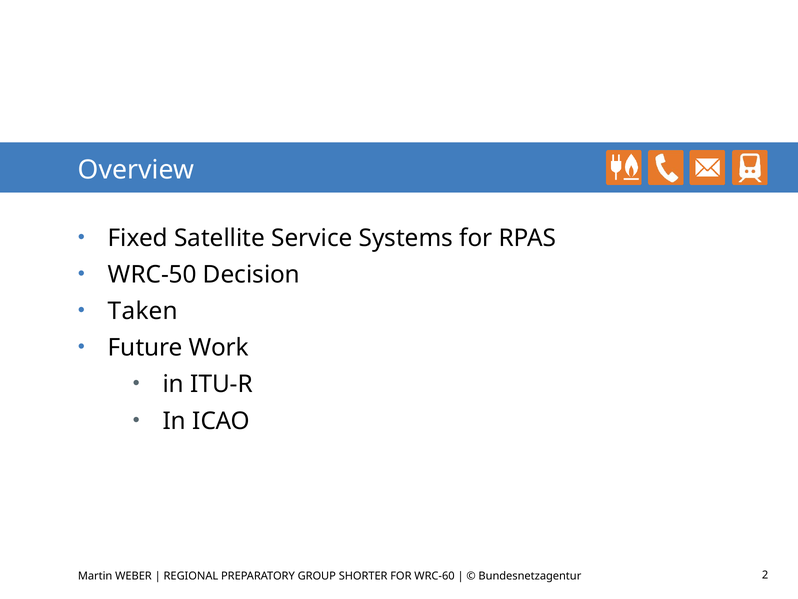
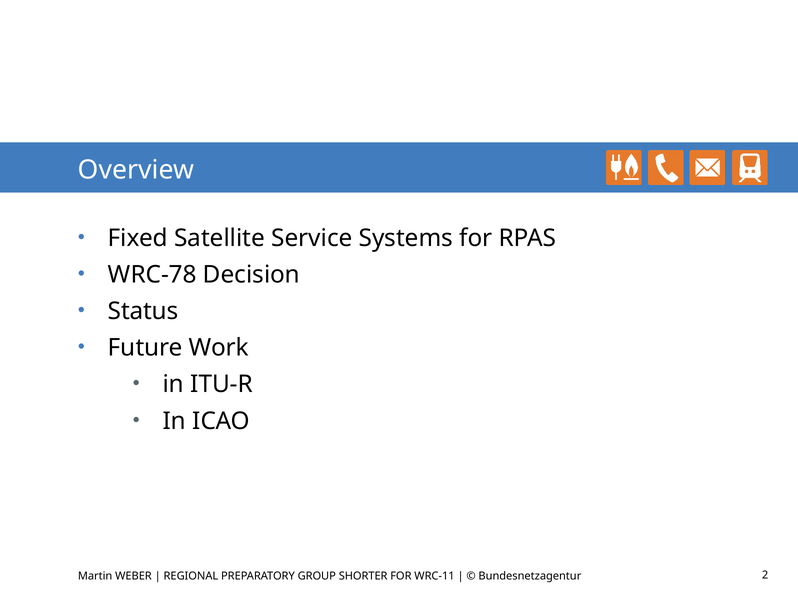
WRC-50: WRC-50 -> WRC-78 (152, 274)
Taken: Taken -> Status (143, 311)
WRC-60: WRC-60 -> WRC-11 (435, 576)
